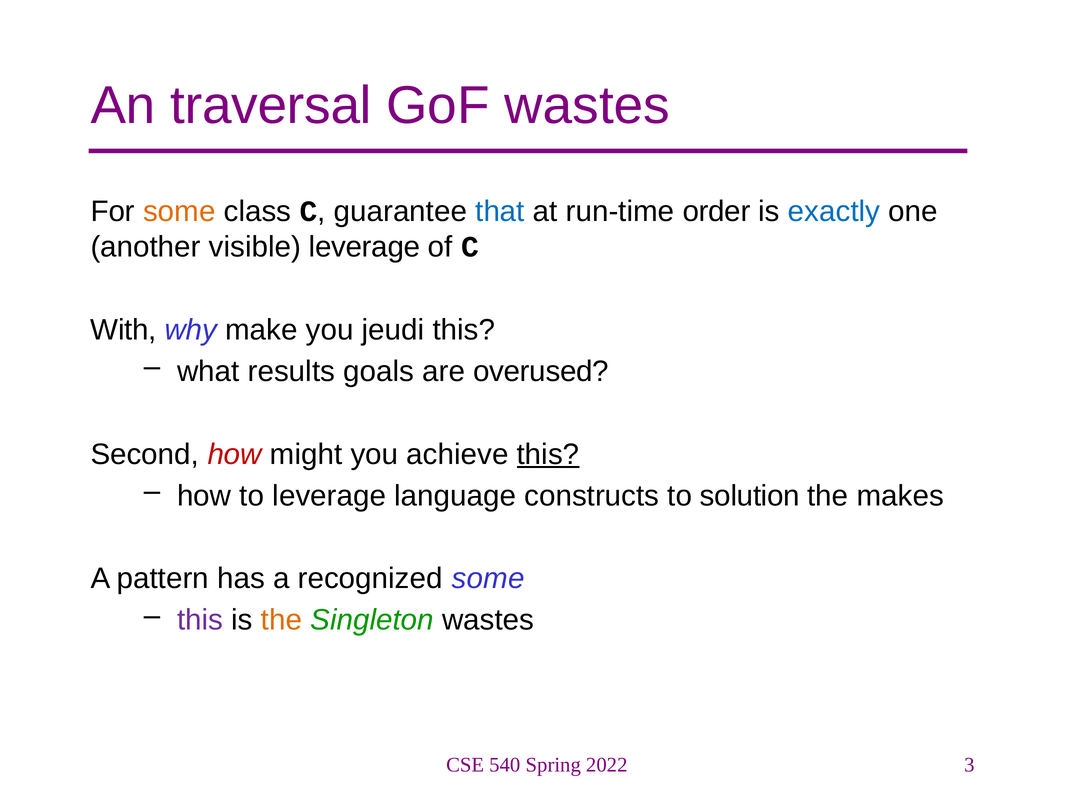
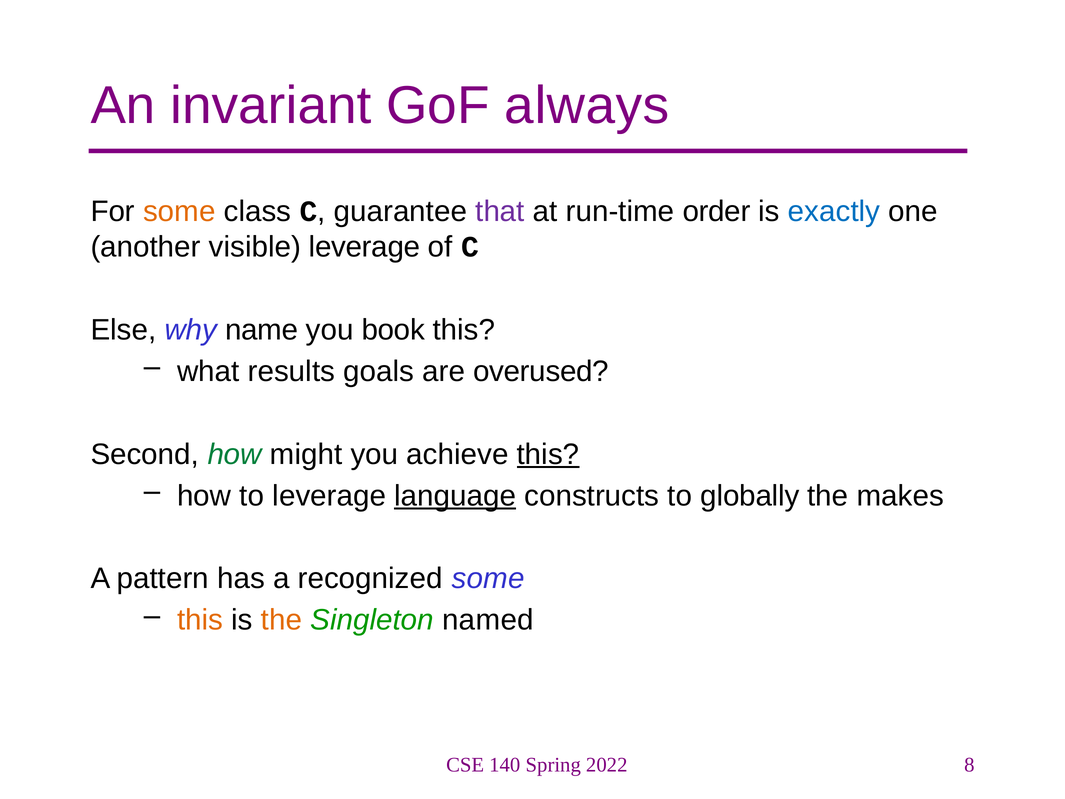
traversal: traversal -> invariant (271, 106)
GoF wastes: wastes -> always (587, 106)
that colour: blue -> purple (500, 212)
With: With -> Else (123, 330)
make: make -> name (262, 330)
jeudi: jeudi -> book (393, 330)
how colour: red -> green (235, 454)
language underline: none -> present (455, 496)
solution: solution -> globally (750, 496)
this colour: purple -> orange (200, 620)
Singleton wastes: wastes -> named (488, 620)
540: 540 -> 140 (505, 765)
3: 3 -> 8 (969, 765)
